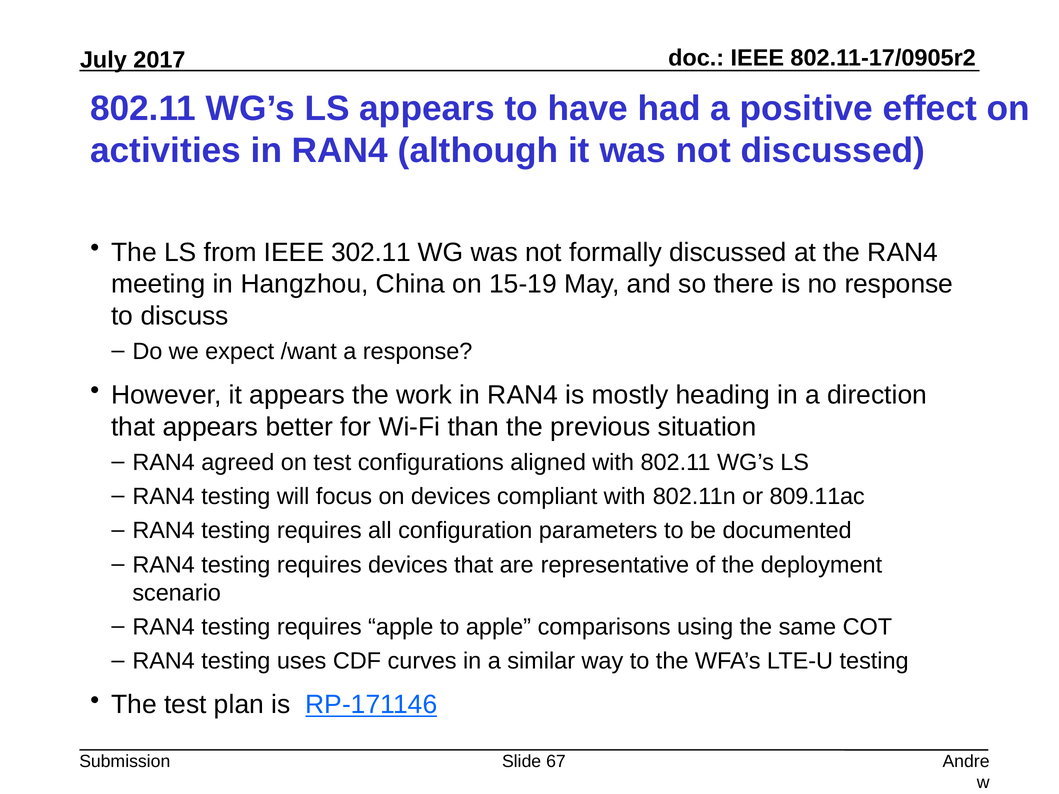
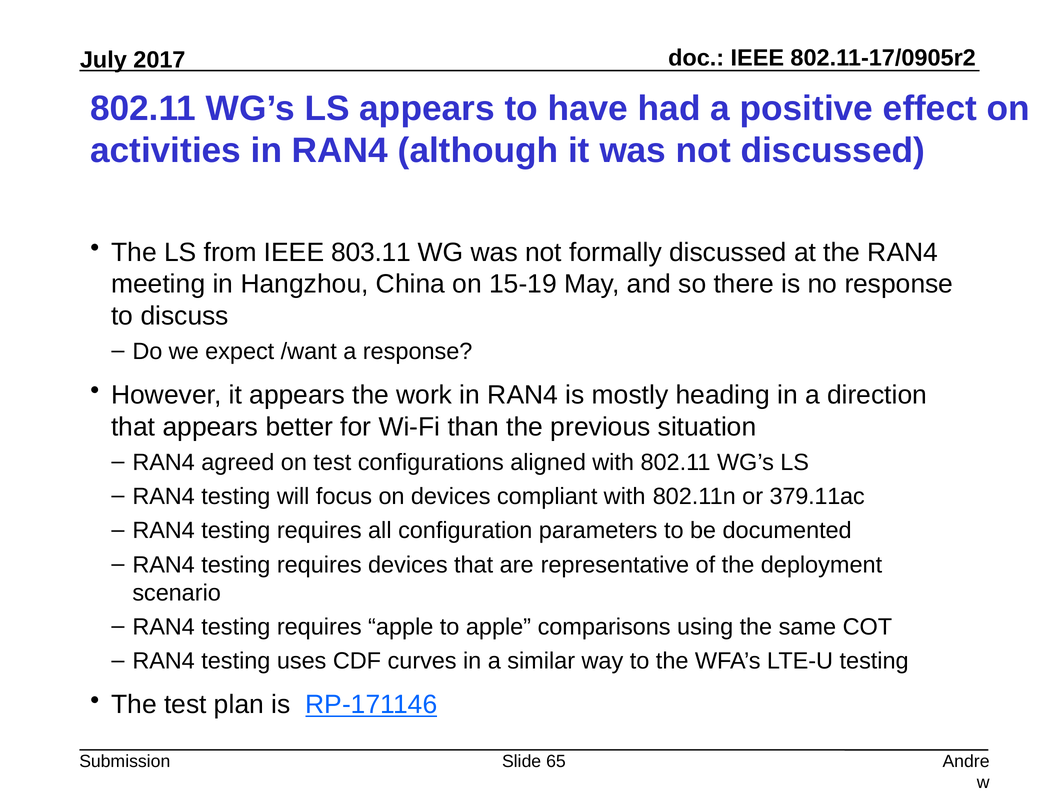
302.11: 302.11 -> 803.11 (371, 253)
809.11ac: 809.11ac -> 379.11ac (817, 497)
67: 67 -> 65 (556, 762)
